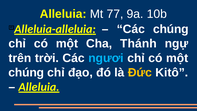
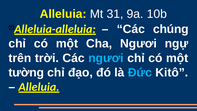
77: 77 -> 31 (115, 14)
Cha Thánh: Thánh -> Ngươi (138, 44)
chúng: chúng -> tường (26, 72)
Ðức colour: yellow -> light blue (140, 72)
